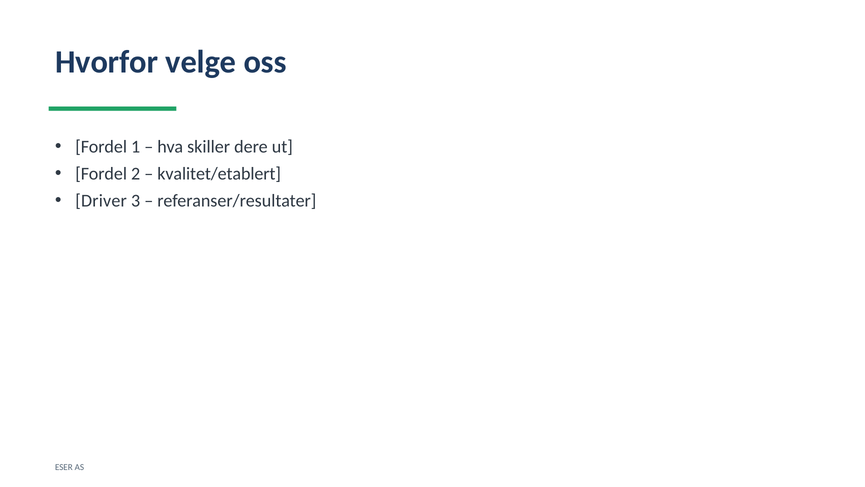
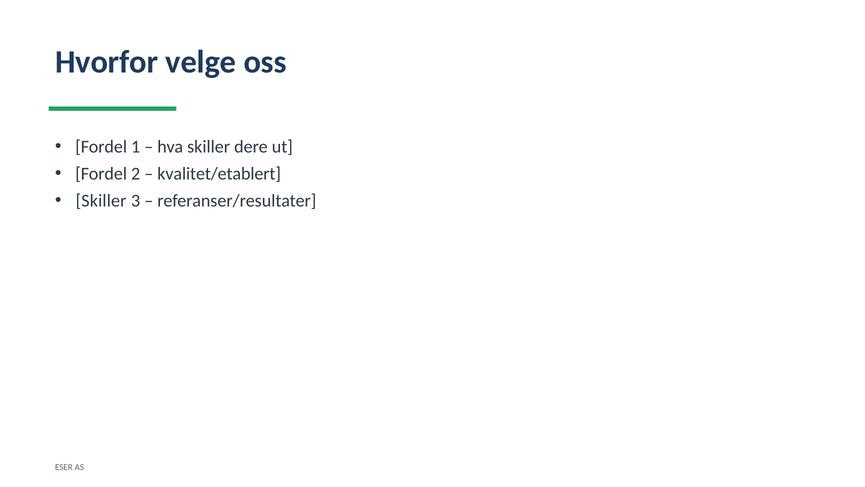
Driver: Driver -> Skiller (101, 201)
